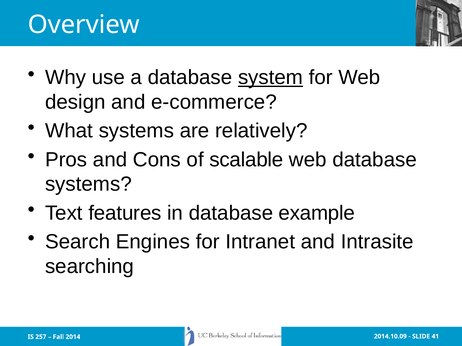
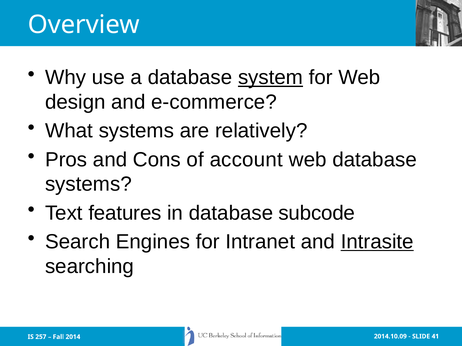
scalable: scalable -> account (246, 160)
example: example -> subcode (317, 213)
Intrasite underline: none -> present (377, 242)
